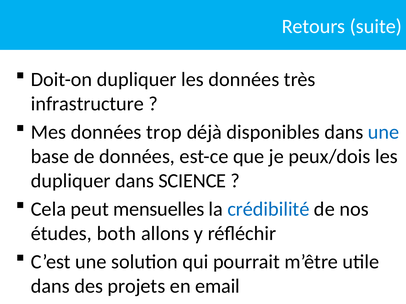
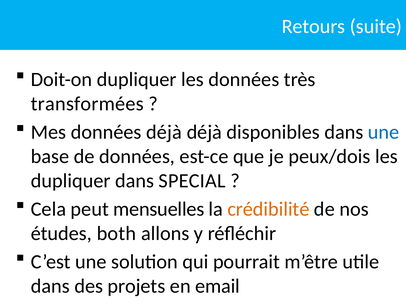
infrastructure: infrastructure -> transformées (87, 104)
données trop: trop -> déjà (164, 132)
SCIENCE: SCIENCE -> SPECIAL (192, 181)
crédibilité colour: blue -> orange (268, 209)
